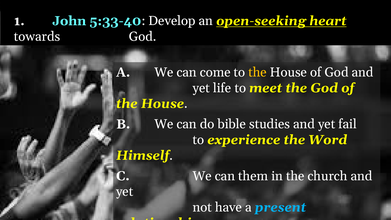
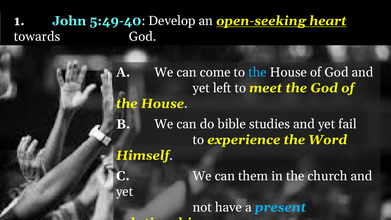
5:33-40: 5:33-40 -> 5:49-40 (115, 21)
the colour: yellow -> light blue (258, 72)
life: life -> left (222, 88)
